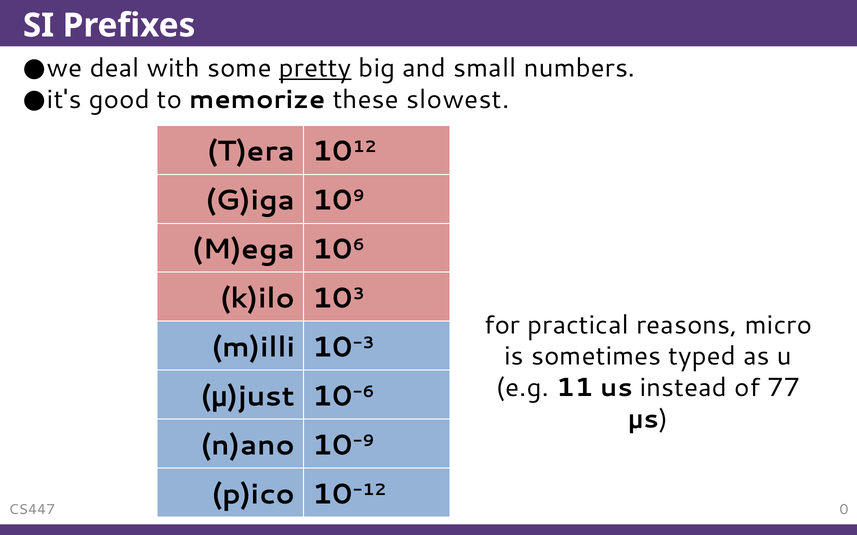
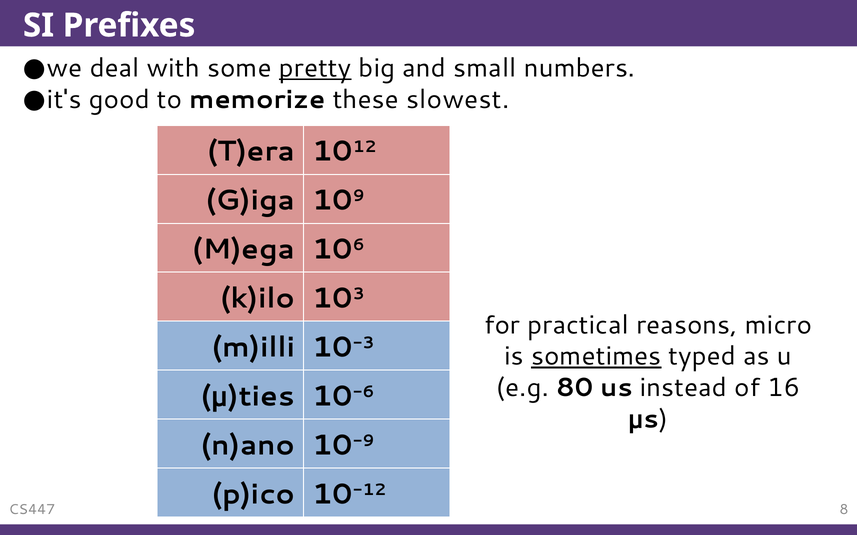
sometimes underline: none -> present (596, 357)
11: 11 -> 80 (575, 388)
77: 77 -> 16 (784, 388)
µ)just: µ)just -> µ)ties (248, 397)
0: 0 -> 8 (844, 510)
